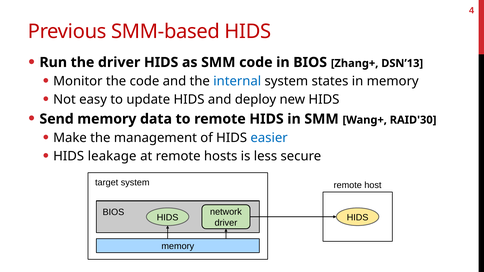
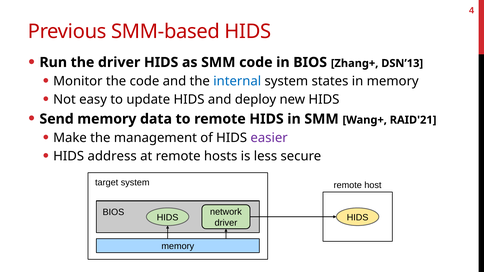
RAID'30: RAID'30 -> RAID'21 (413, 120)
easier colour: blue -> purple (269, 138)
leakage: leakage -> address (112, 156)
